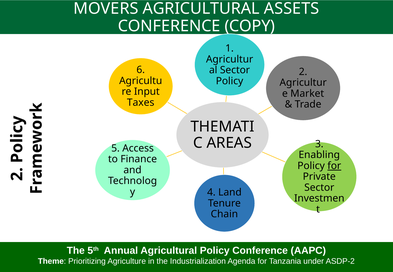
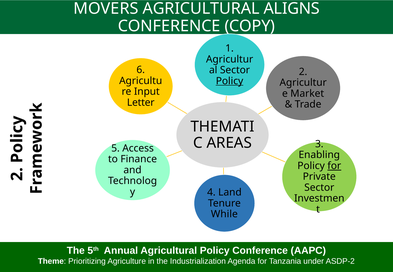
ASSETS: ASSETS -> ALIGNS (292, 9)
Policy underline: none -> present (230, 81)
Taxes: Taxes -> Letter (141, 103)
Chain: Chain -> While (224, 214)
